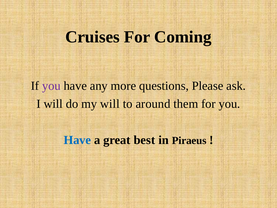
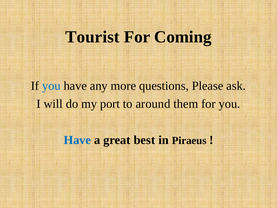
Cruises: Cruises -> Tourist (92, 37)
you colour: purple -> blue (51, 86)
my will: will -> port (110, 104)
